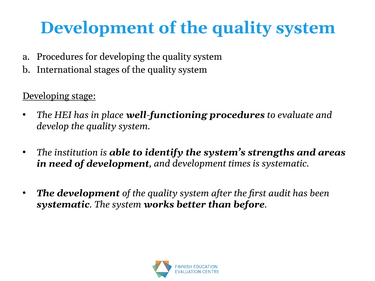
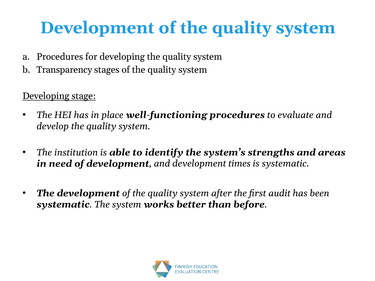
International: International -> Transparency (64, 70)
